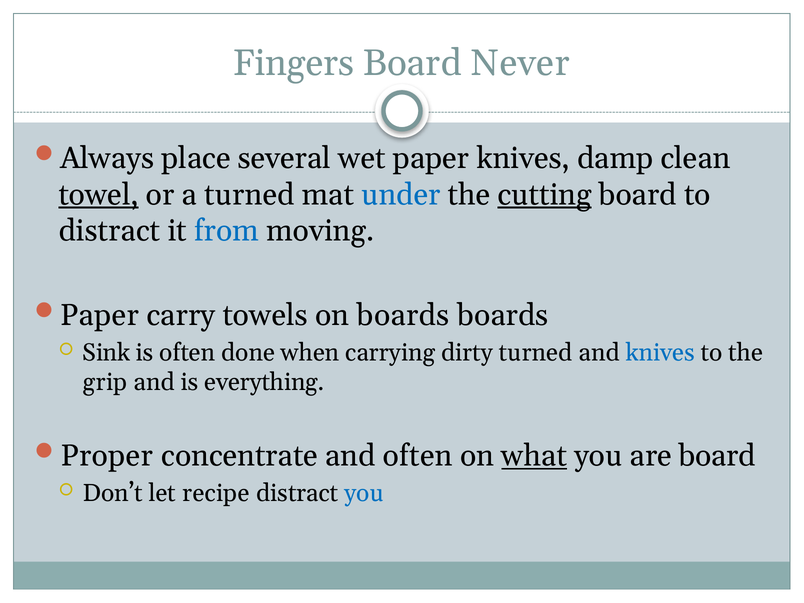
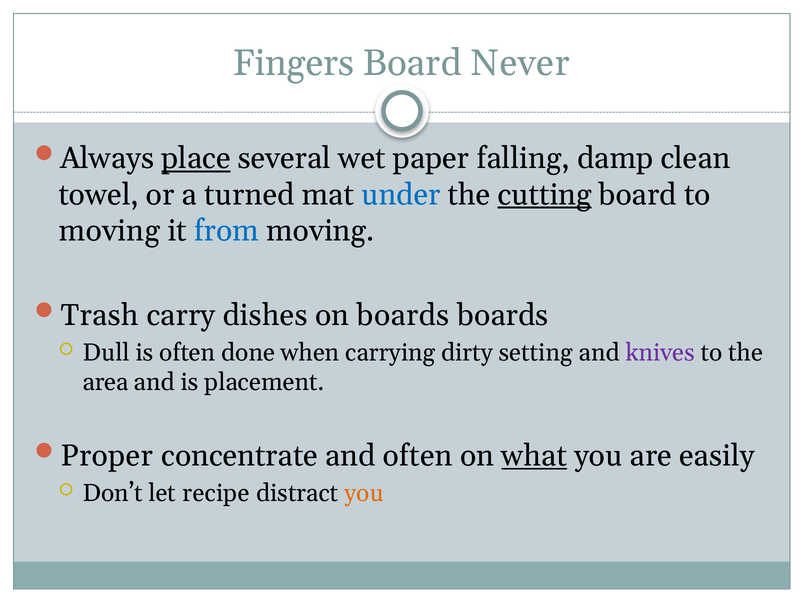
place underline: none -> present (196, 158)
paper knives: knives -> falling (523, 158)
towel underline: present -> none (99, 195)
distract: distract -> moving (109, 231)
Paper: Paper -> Trash (100, 315)
towels: towels -> dishes (265, 315)
Sink: Sink -> Dull (106, 353)
dirty turned: turned -> setting (536, 353)
knives colour: blue -> purple (660, 353)
grip: grip -> area (105, 382)
everything: everything -> placement (264, 382)
are board: board -> easily (717, 456)
you colour: blue -> orange (364, 493)
